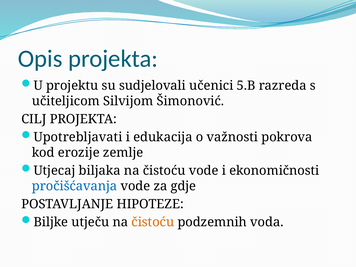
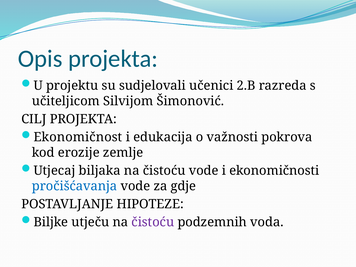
5.B: 5.B -> 2.B (246, 86)
Upotrebljavati: Upotrebljavati -> Ekonomičnost (78, 137)
čistoću colour: orange -> purple (153, 222)
